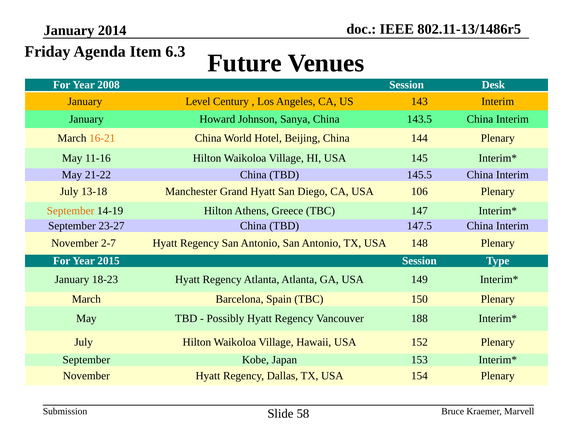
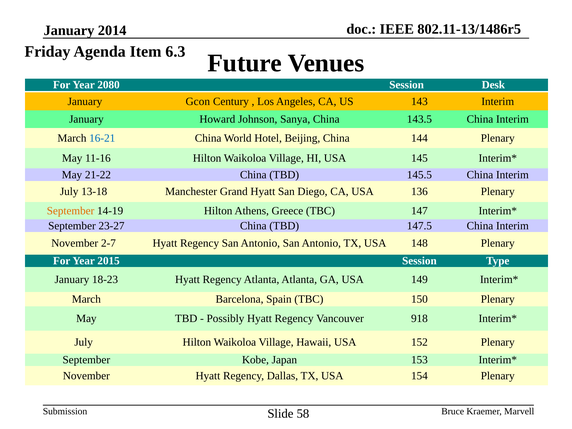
2008: 2008 -> 2080 (109, 85)
Level: Level -> Gcon (198, 101)
16-21 colour: orange -> blue (102, 138)
106: 106 -> 136 (419, 192)
188: 188 -> 918 (419, 318)
